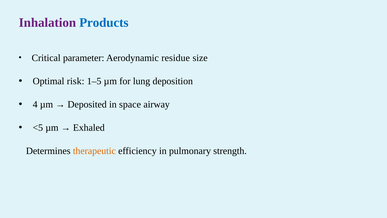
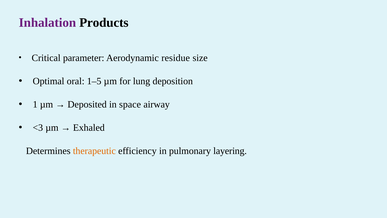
Products colour: blue -> black (104, 23)
risk: risk -> oral (76, 81)
4: 4 -> 1 (35, 104)
<5: <5 -> <3 (38, 128)
strength: strength -> layering (230, 151)
